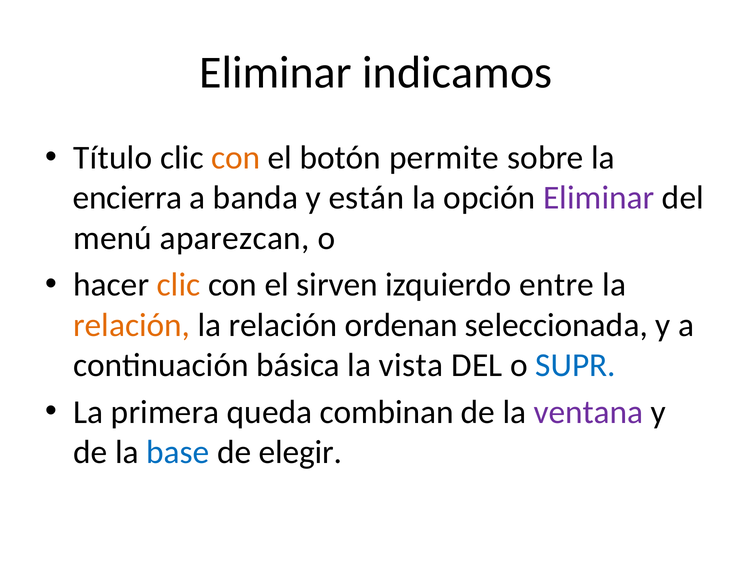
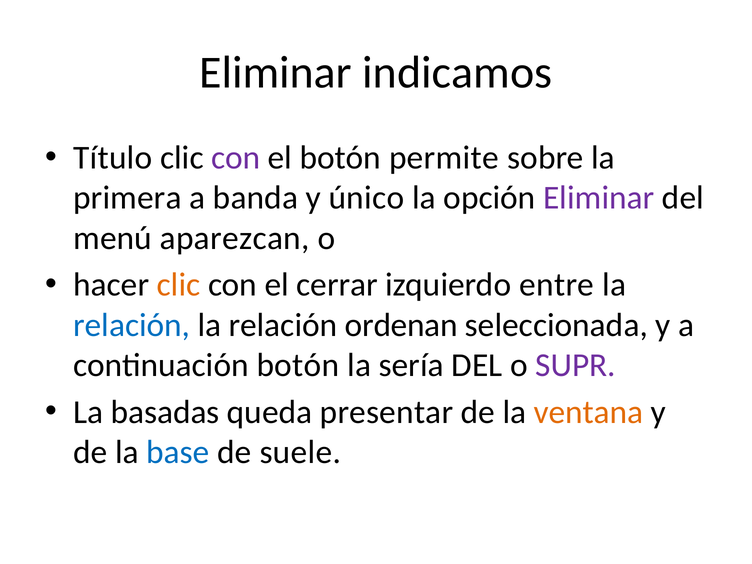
con colour: orange -> purple (236, 158)
encierra: encierra -> primera (127, 198)
están: están -> único (366, 198)
sirven: sirven -> cerrar (337, 285)
relación colour: orange -> blue (132, 325)
continuación básica: básica -> botón (298, 365)
vista: vista -> sería (411, 365)
SUPR colour: blue -> purple (576, 365)
primera: primera -> basadas (165, 412)
combinan: combinan -> presentar (387, 412)
ventana colour: purple -> orange (589, 412)
elegir: elegir -> suele (300, 452)
